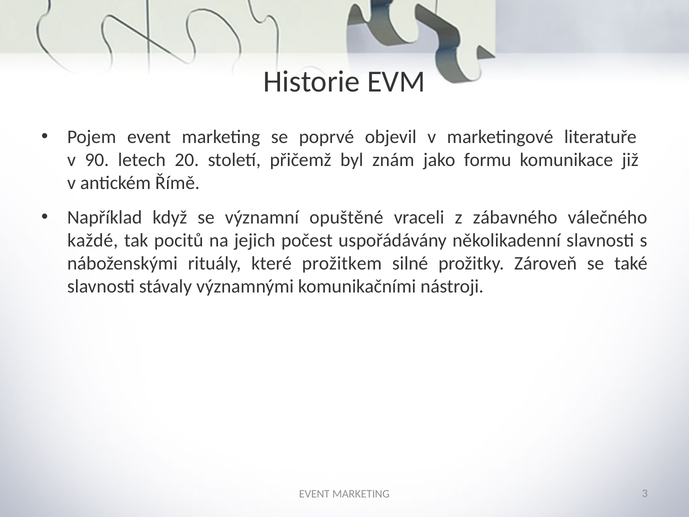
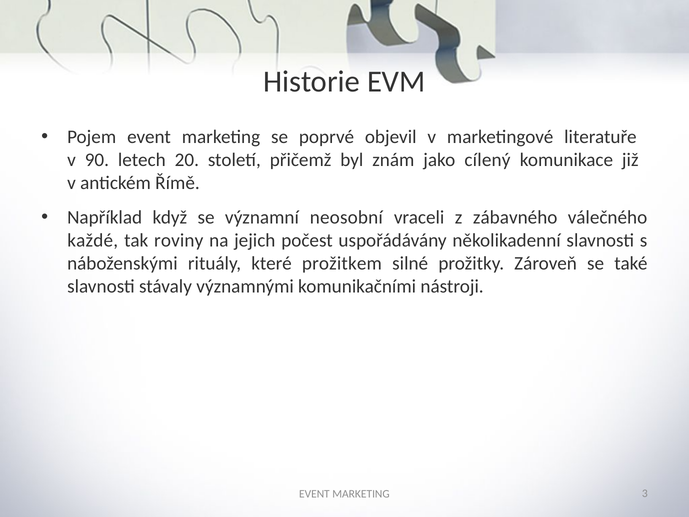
formu: formu -> cílený (487, 160)
opuštěné: opuštěné -> neosobní (346, 217)
pocitů: pocitů -> roviny (179, 240)
